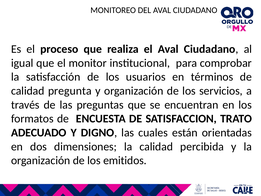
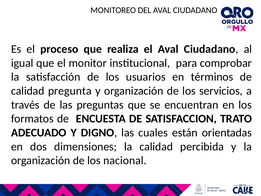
emitidos: emitidos -> nacional (125, 160)
